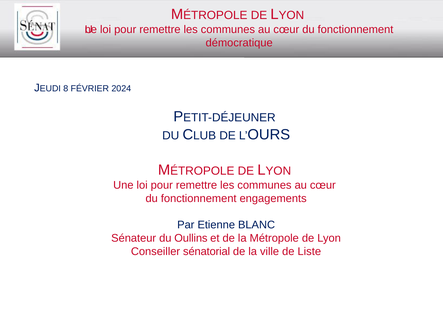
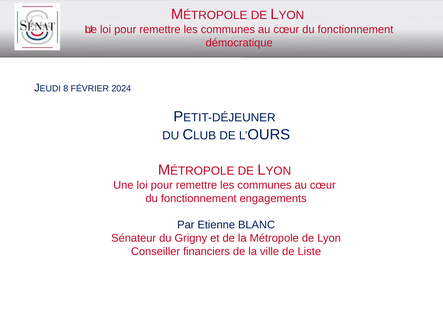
Oullins: Oullins -> Grigny (191, 238)
sénatorial: sénatorial -> financiers (207, 252)
